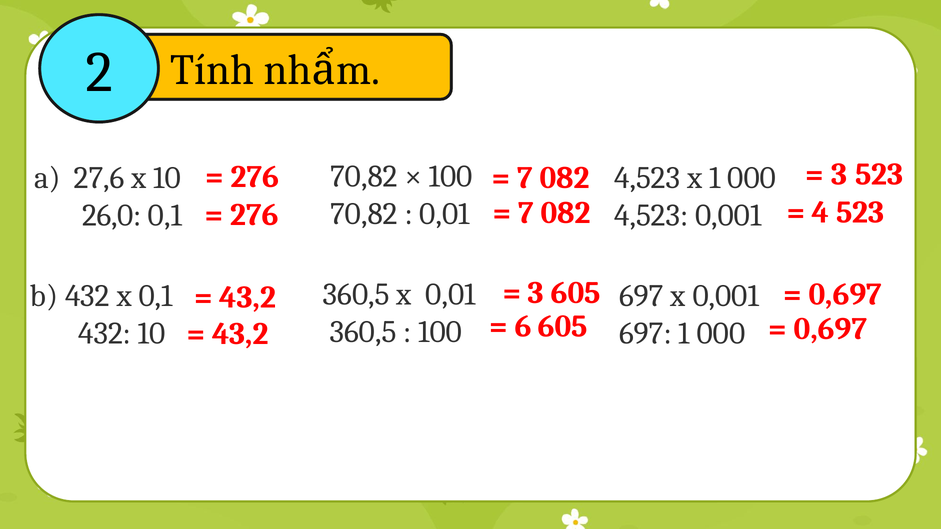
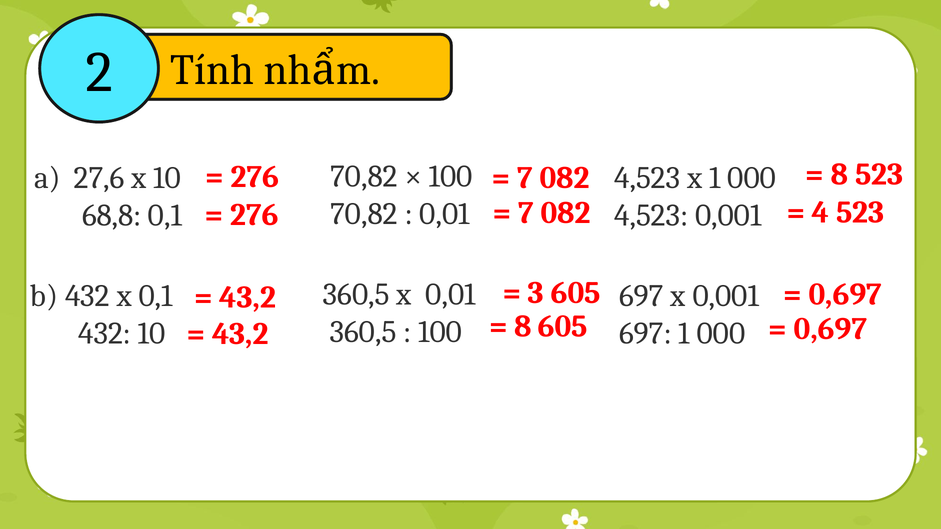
3: 3 -> 8 (839, 175)
26,0: 26,0 -> 68,8 (112, 216)
6: 6 -> 8 (523, 326)
